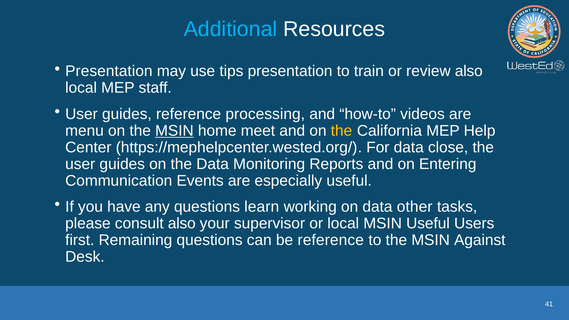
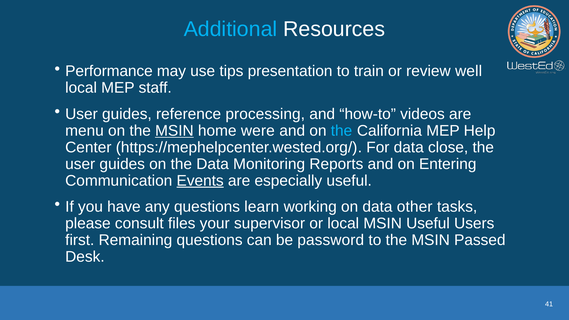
Presentation: Presentation -> Performance (109, 71)
review also: also -> well (469, 71)
meet: meet -> were (258, 131)
the colour: yellow -> light blue (341, 131)
Events underline: none -> present (200, 181)
consult also: also -> files (182, 223)
be reference: reference -> password (331, 240)
Against: Against -> Passed (480, 240)
